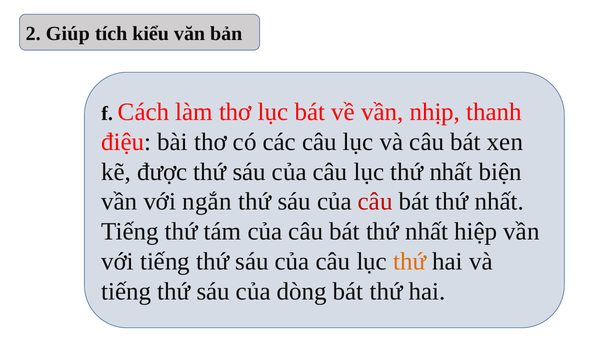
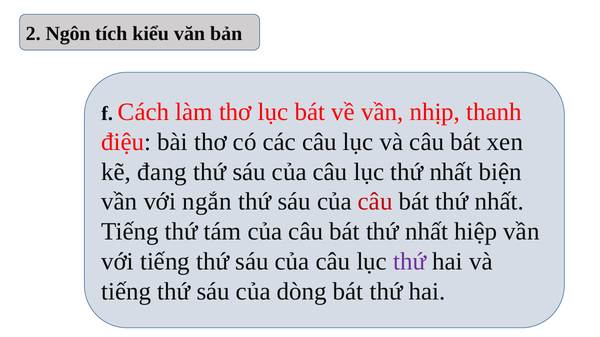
Giúp: Giúp -> Ngôn (68, 34)
được: được -> đang (162, 172)
thứ colour: orange -> purple (410, 262)
